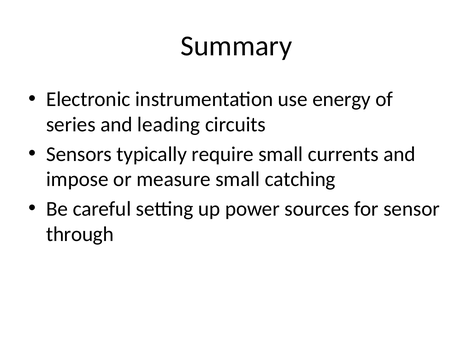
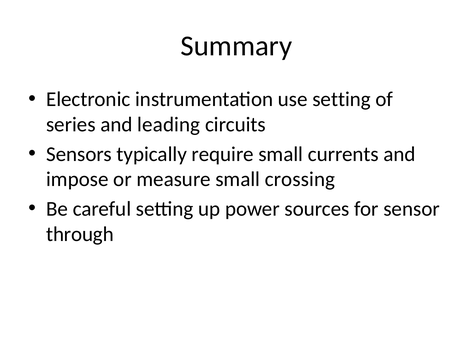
use energy: energy -> setting (342, 99)
catching: catching -> crossing (300, 179)
